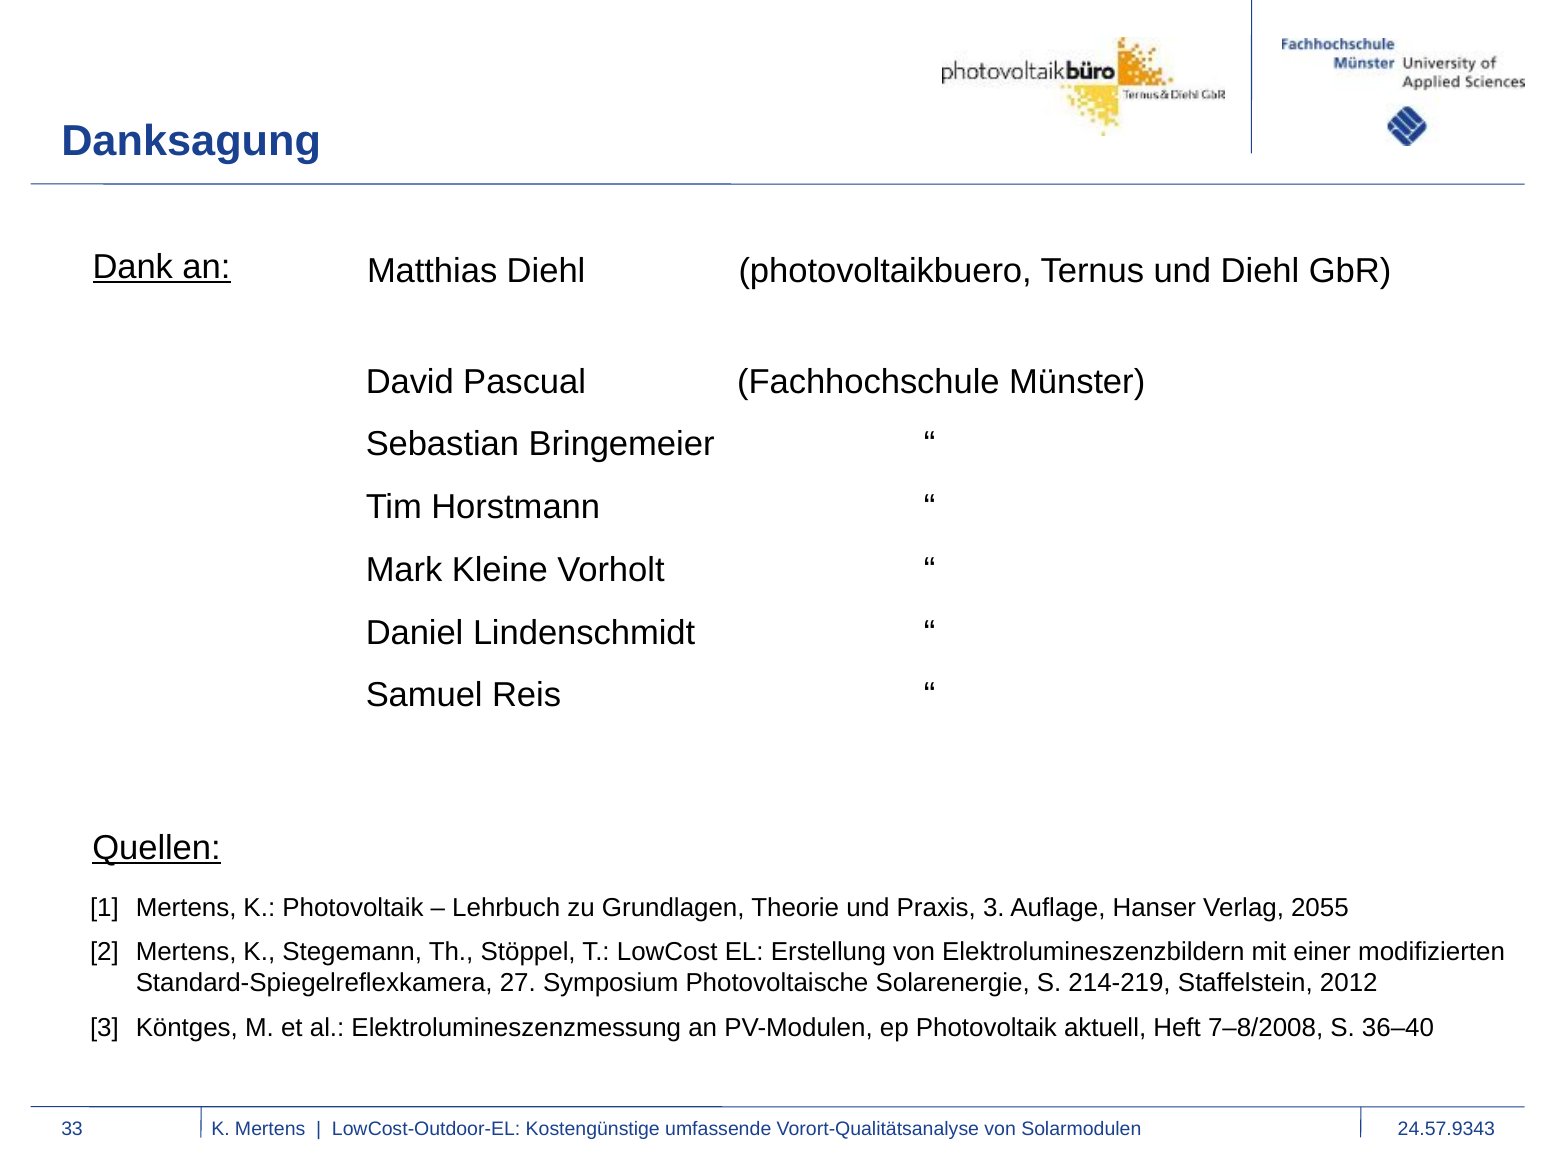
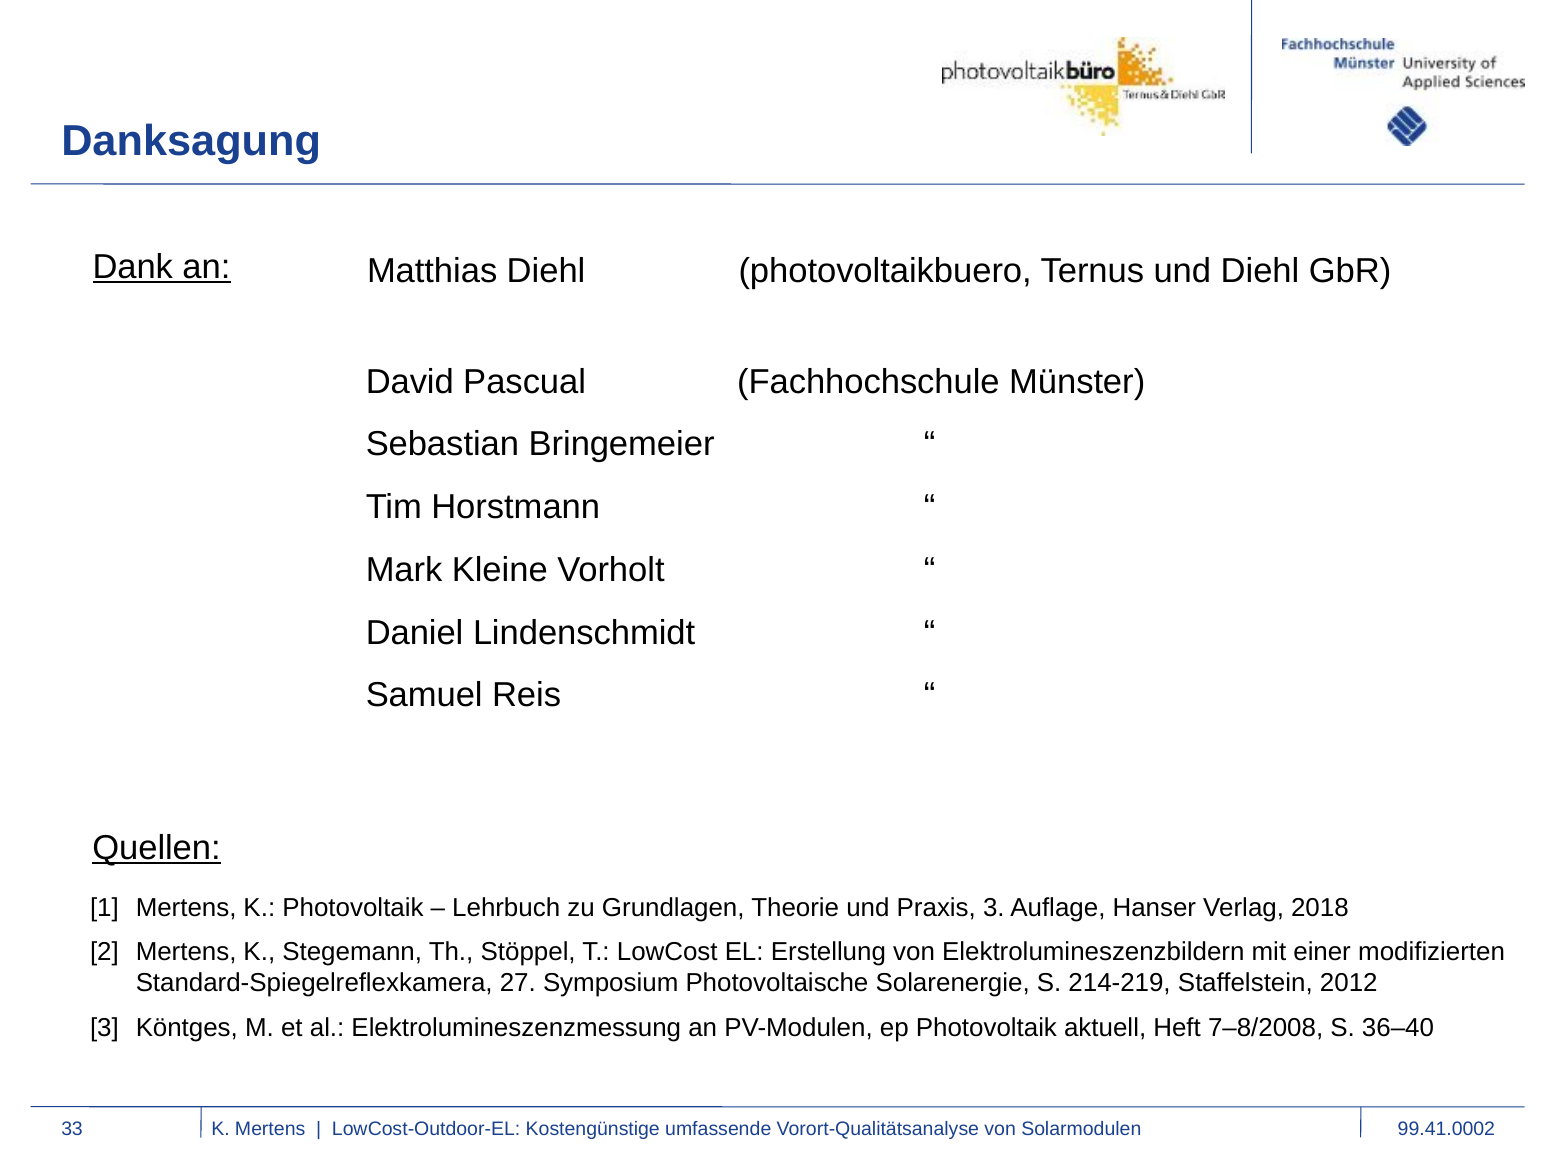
2055: 2055 -> 2018 (1320, 908)
24.57.9343: 24.57.9343 -> 99.41.0002 (1446, 1129)
